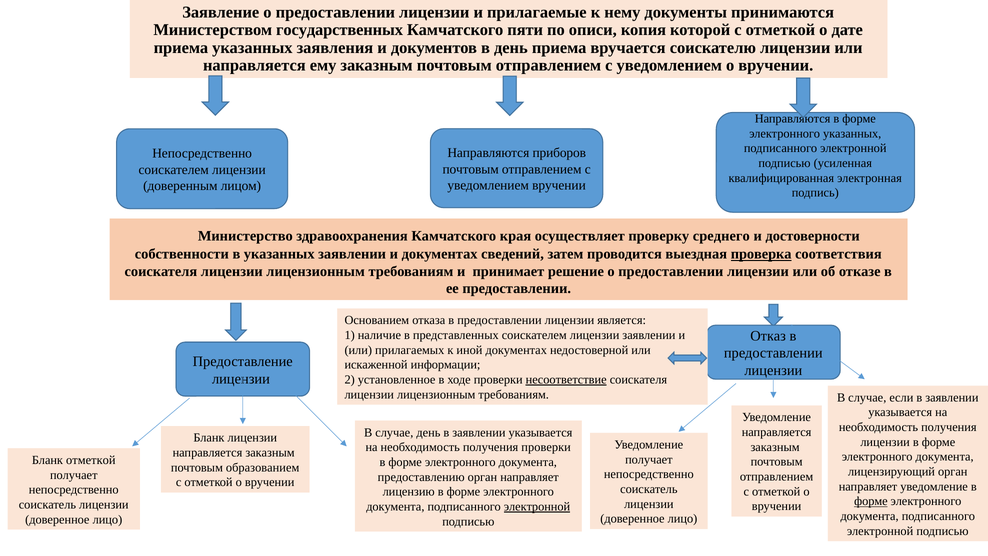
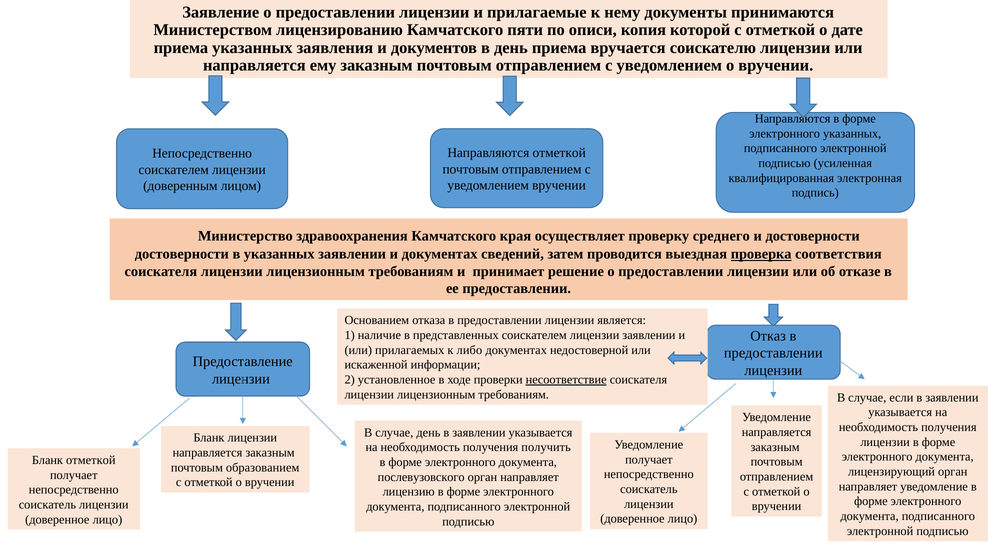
государственных: государственных -> лицензированию (340, 30)
Направляются приборов: приборов -> отметкой (559, 153)
собственности: собственности -> достоверности (182, 254)
иной: иной -> либо (469, 350)
получения проверки: проверки -> получить (546, 447)
предоставлению: предоставлению -> послевузовского (421, 477)
форме underline: present -> none (871, 501)
электронной underline: present -> none (537, 506)
